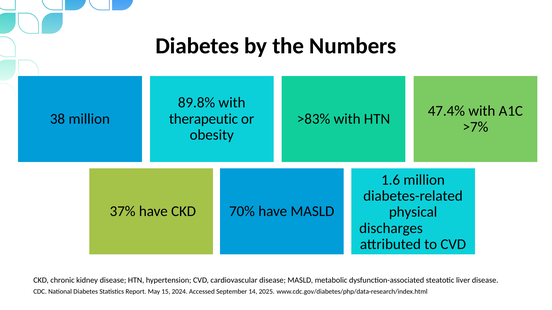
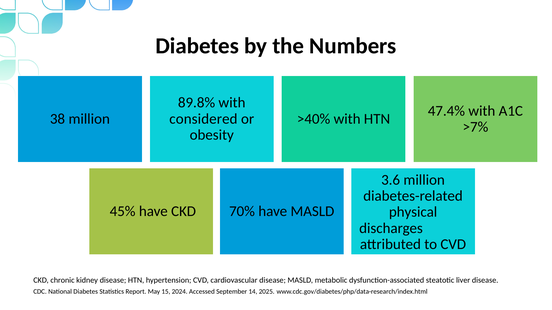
therapeutic: therapeutic -> considered (203, 119)
>83%: >83% -> >40% (314, 119)
1.6: 1.6 -> 3.6 (391, 180)
37%: 37% -> 45% (123, 211)
